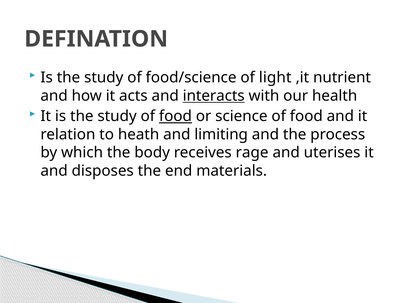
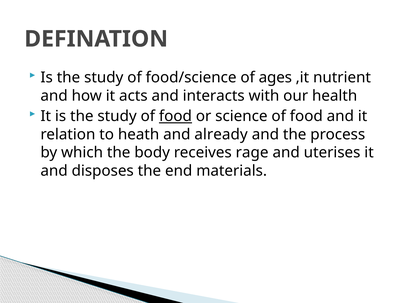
light: light -> ages (275, 78)
interacts underline: present -> none (214, 96)
limiting: limiting -> already (221, 135)
